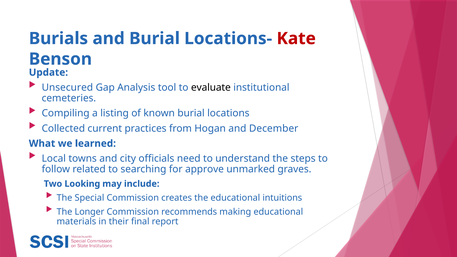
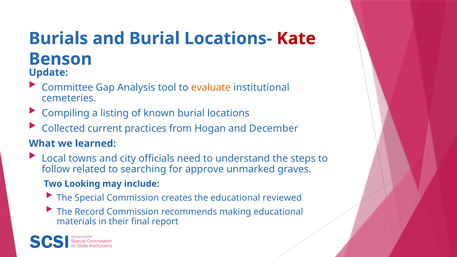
Unsecured: Unsecured -> Committee (67, 88)
evaluate colour: black -> orange (211, 88)
intuitions: intuitions -> reviewed (282, 198)
Longer: Longer -> Record (89, 212)
